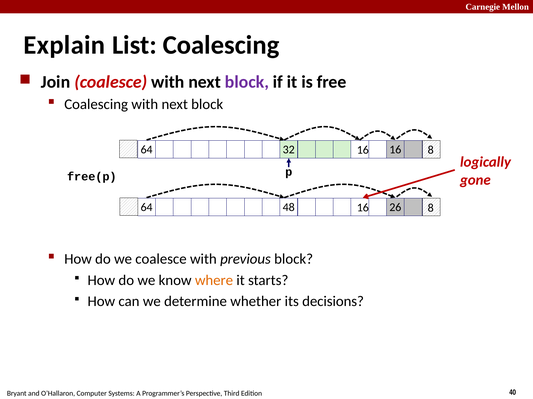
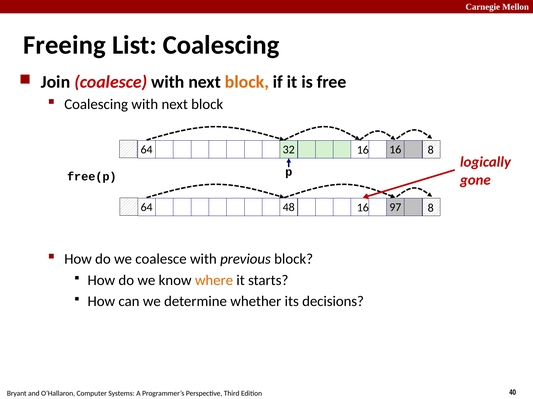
Explain: Explain -> Freeing (64, 45)
block colour: purple -> orange (247, 82)
26: 26 -> 97 (395, 208)
